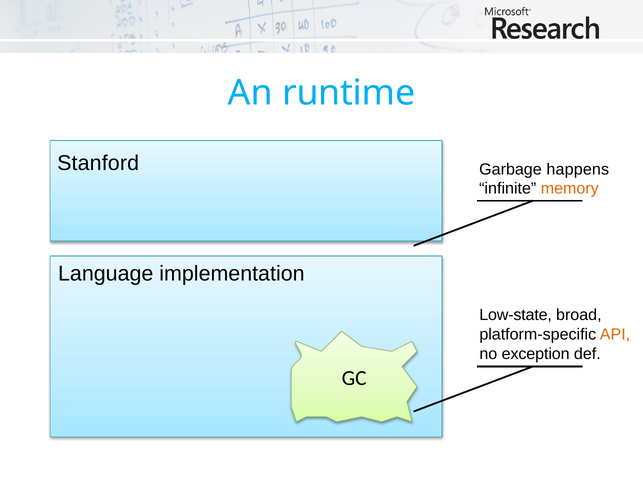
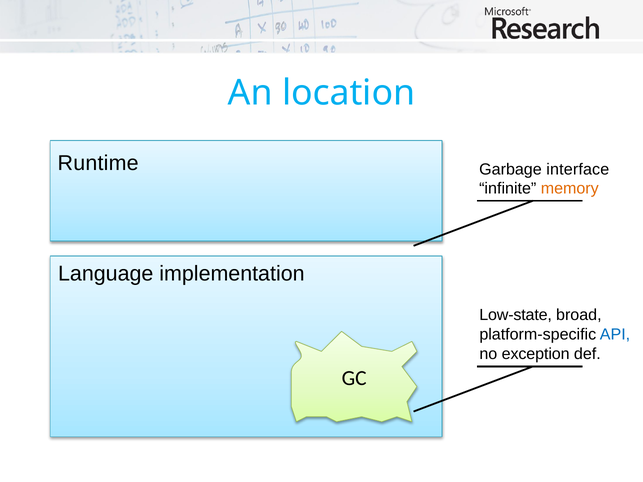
runtime: runtime -> location (349, 93)
Stanford: Stanford -> Runtime (98, 163)
happens: happens -> interface (578, 169)
API colour: orange -> blue (615, 335)
